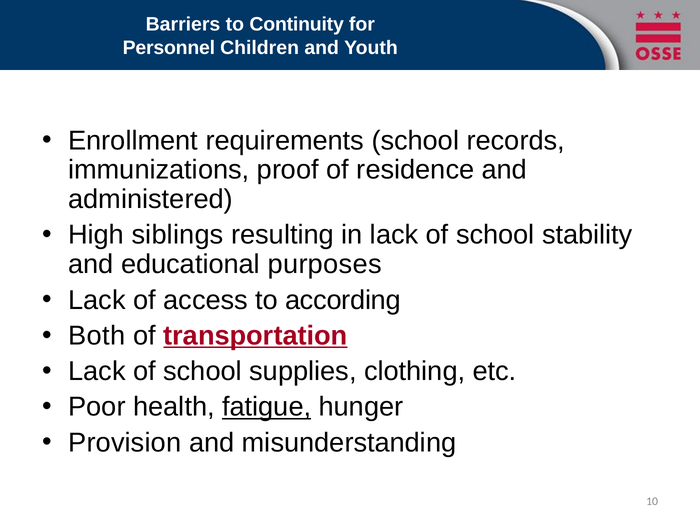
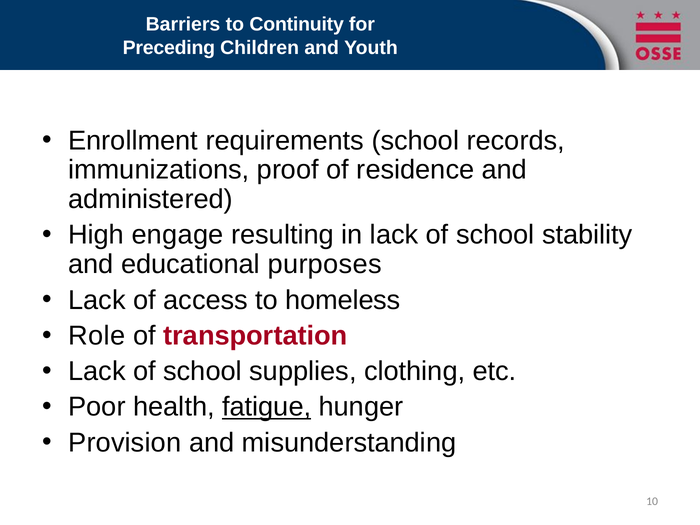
Personnel: Personnel -> Preceding (169, 48)
siblings: siblings -> engage (178, 235)
according: according -> homeless (343, 300)
Both: Both -> Role (97, 336)
transportation underline: present -> none (255, 336)
